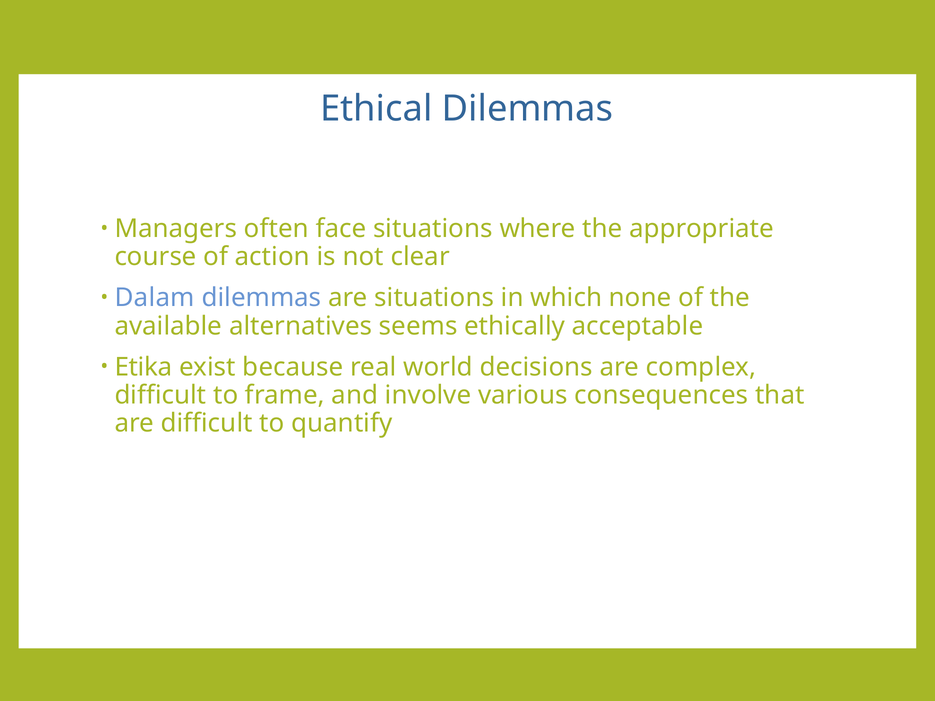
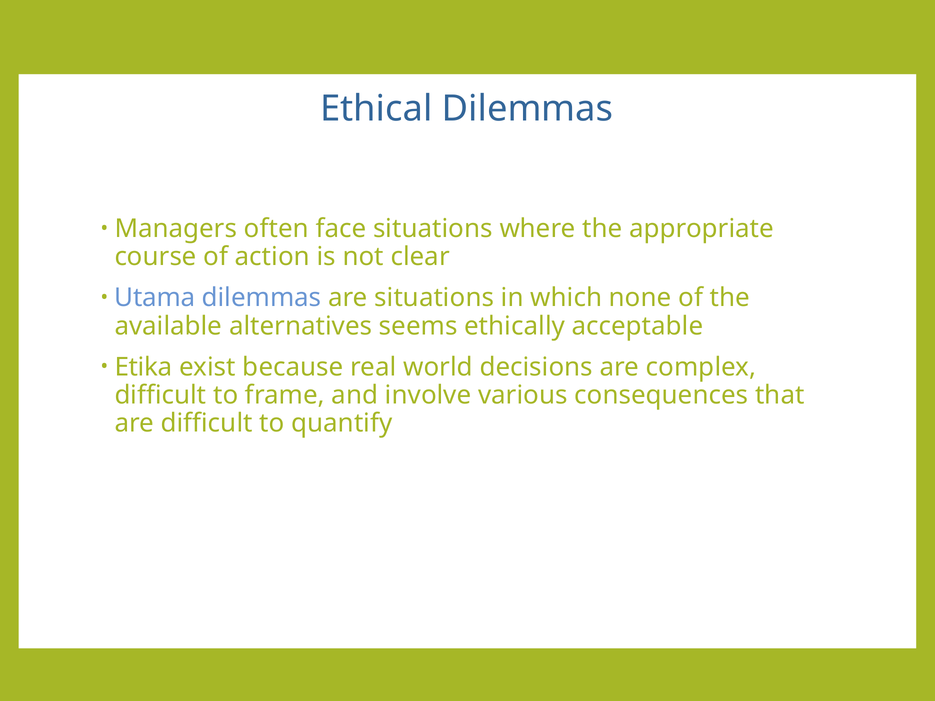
Dalam: Dalam -> Utama (155, 298)
